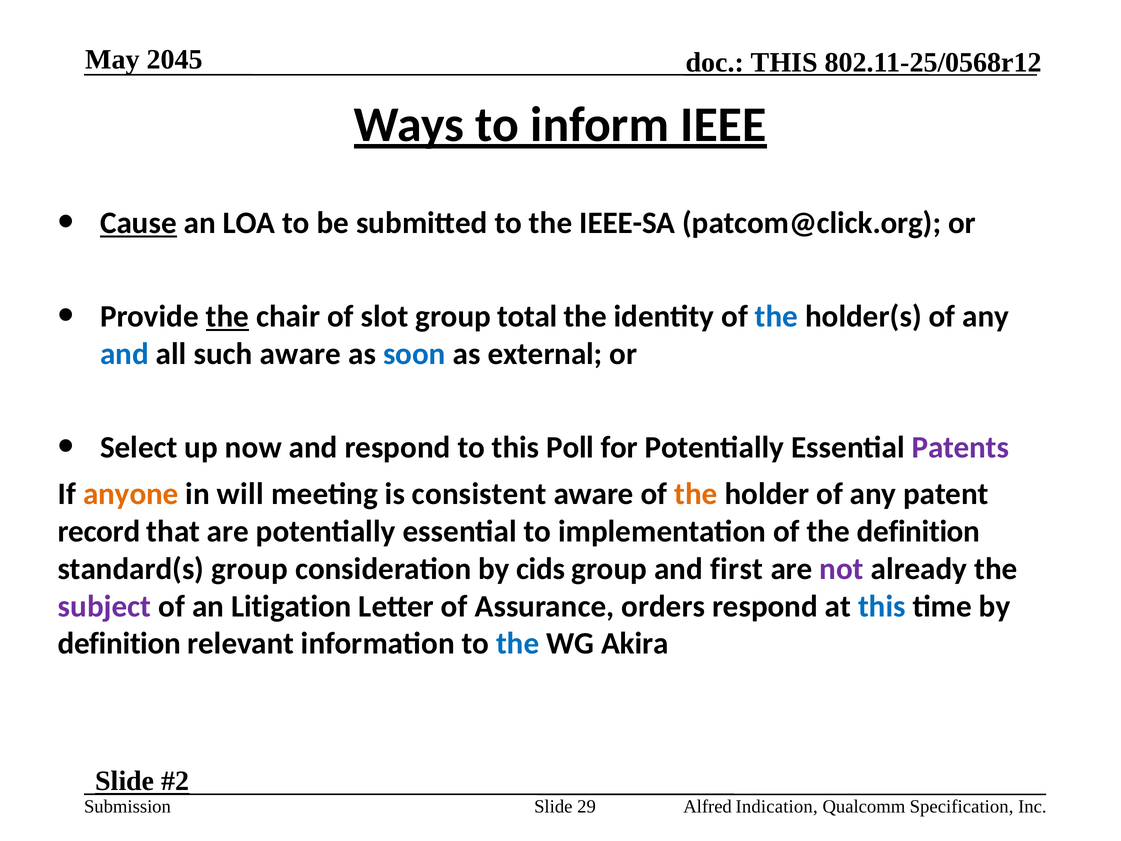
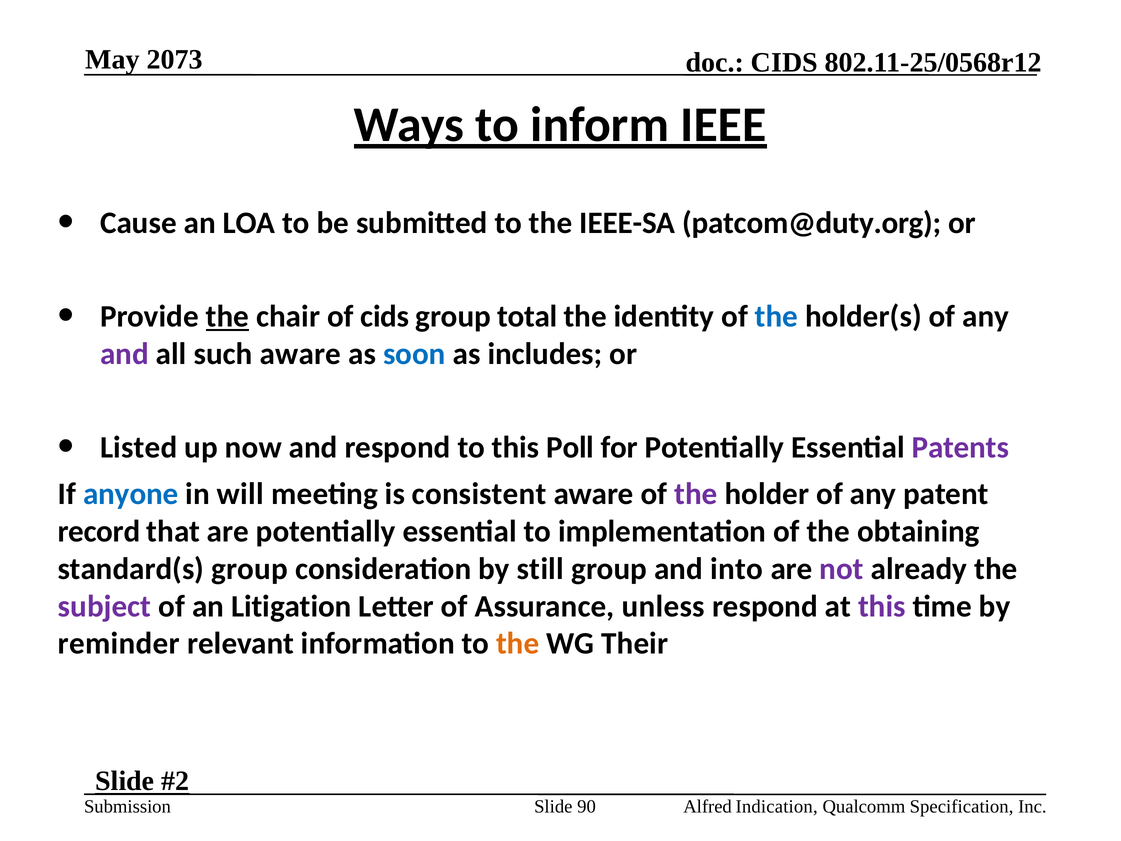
2045: 2045 -> 2073 (175, 59)
THIS: THIS -> CIDS (784, 62)
Cause underline: present -> none (138, 223)
patcom@click.org: patcom@click.org -> patcom@duty.org (812, 223)
of slot: slot -> cids (385, 316)
and colour: blue -> purple (124, 354)
external: external -> includes (545, 354)
Select: Select -> Listed (139, 447)
anyone colour: orange -> blue (131, 494)
the colour: orange -> purple (696, 494)
the definition: definition -> obtaining (918, 531)
cids: cids -> still (540, 569)
first: first -> into (737, 569)
orders: orders -> unless (663, 606)
this colour: blue -> purple (882, 606)
definition: definition -> reminder (119, 643)
the colour: blue -> orange (518, 643)
Akira: Akira -> Their (635, 643)
29: 29 -> 90 (587, 806)
